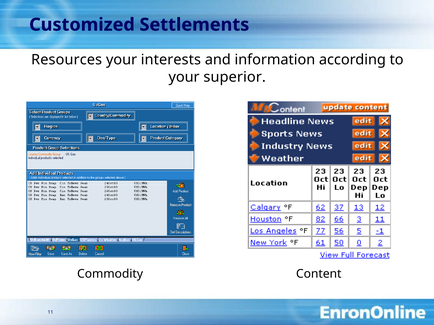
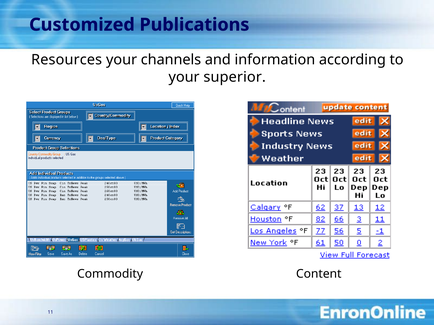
Settlements: Settlements -> Publications (194, 25)
interests: interests -> channels (171, 60)
